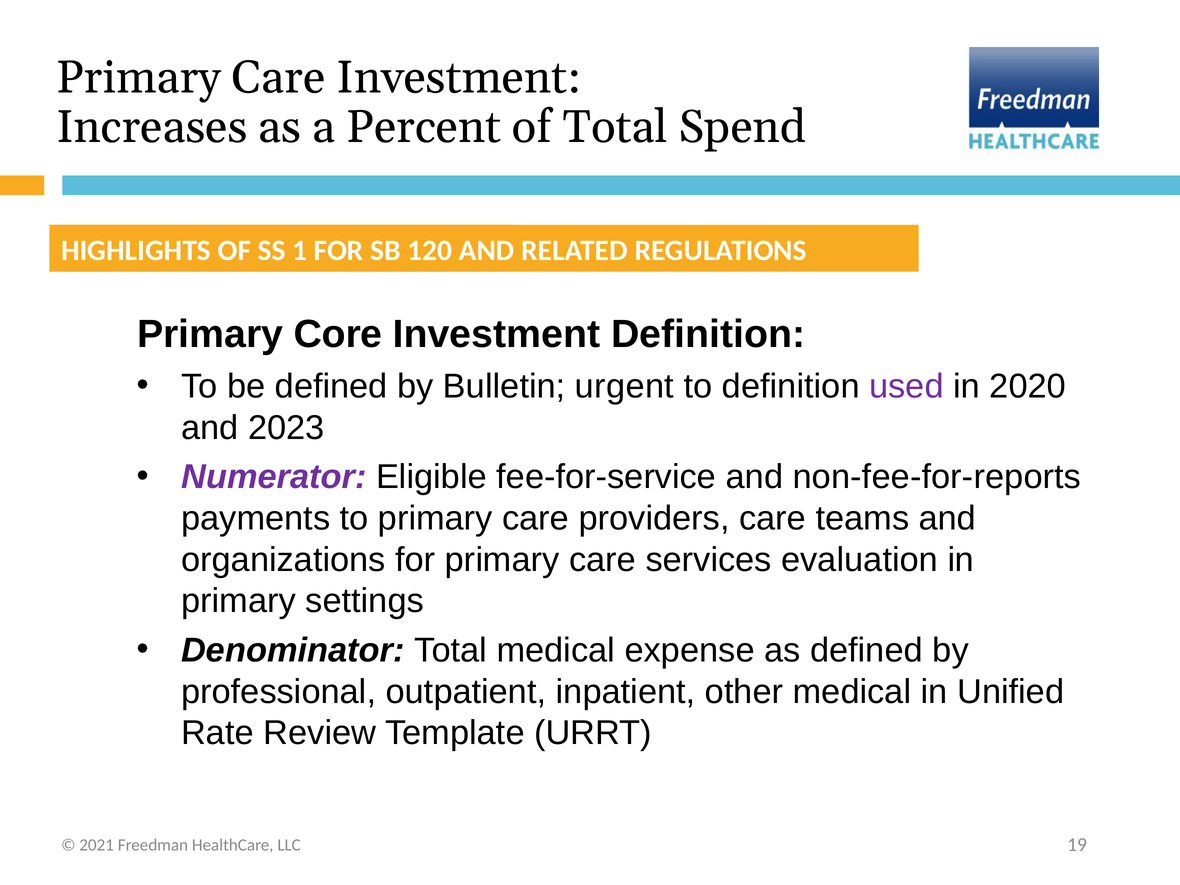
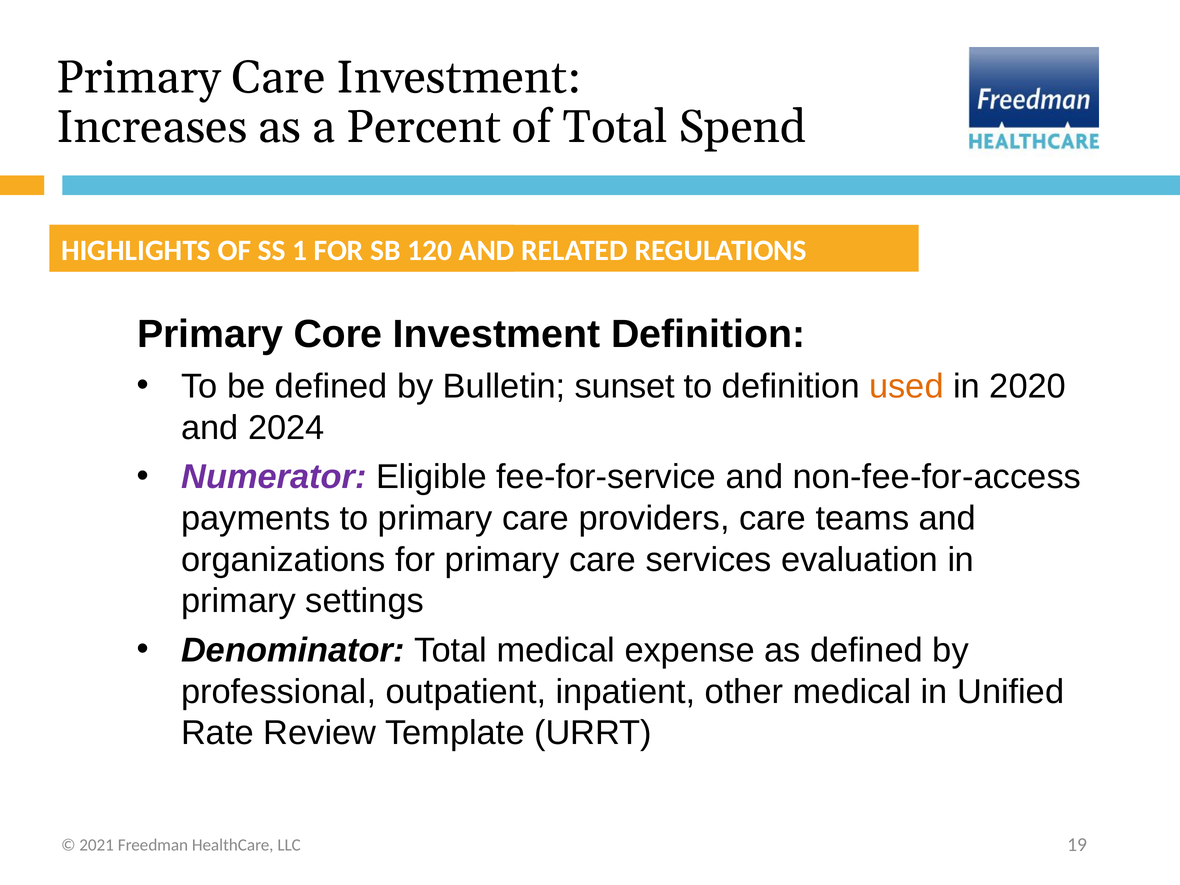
urgent: urgent -> sunset (625, 386)
used colour: purple -> orange (906, 386)
2023: 2023 -> 2024 (286, 428)
non-fee-for-reports: non-fee-for-reports -> non-fee-for-access (937, 477)
